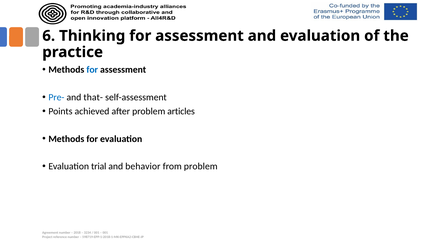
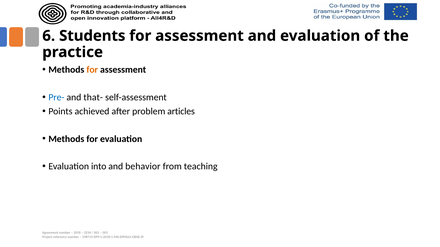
Thinking: Thinking -> Students (92, 36)
for colour: blue -> orange (92, 70)
trial: trial -> into (99, 167)
from problem: problem -> teaching (201, 167)
